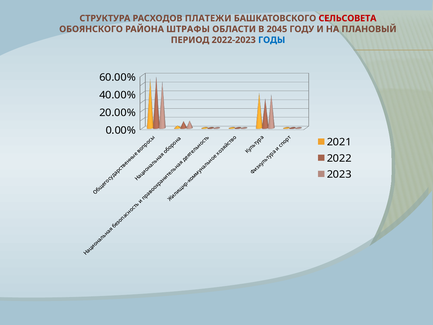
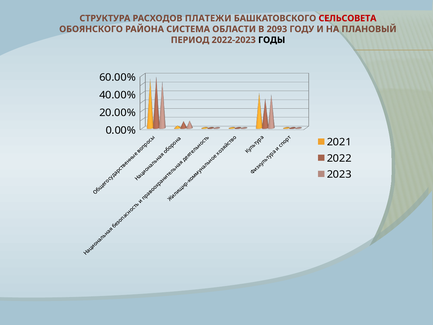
ШТРАФЫ: ШТРАФЫ -> СИСТЕМА (188, 29)
2045: 2045 -> 2093 (277, 29)
ГОДЫ colour: blue -> black (272, 40)
